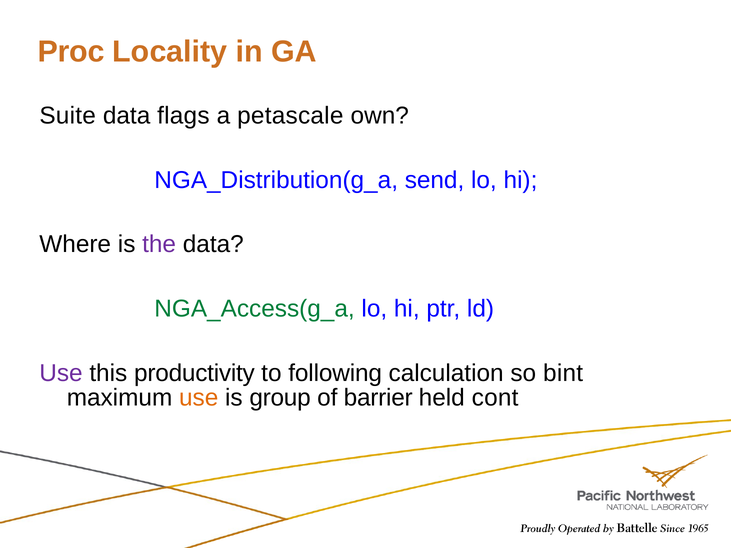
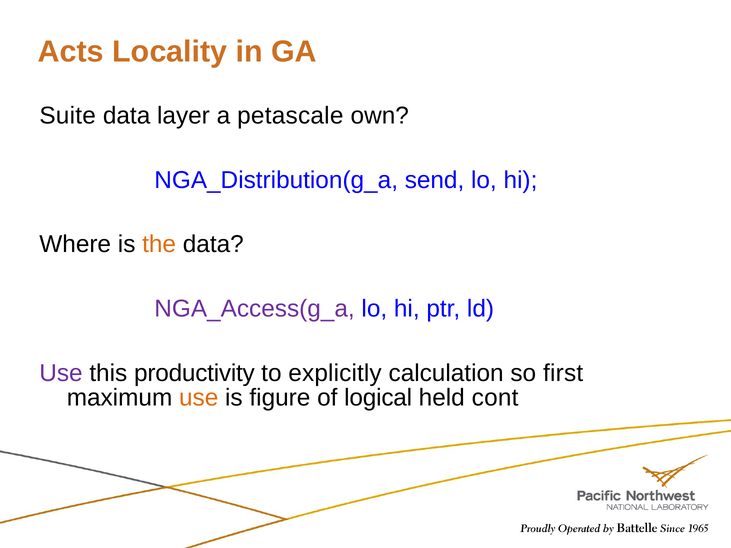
Proc: Proc -> Acts (71, 52)
flags: flags -> layer (183, 116)
the colour: purple -> orange (159, 245)
NGA_Access(g_a colour: green -> purple (255, 309)
following: following -> explicitly (335, 373)
bint: bint -> first (563, 373)
group: group -> figure (280, 398)
barrier: barrier -> logical (378, 398)
